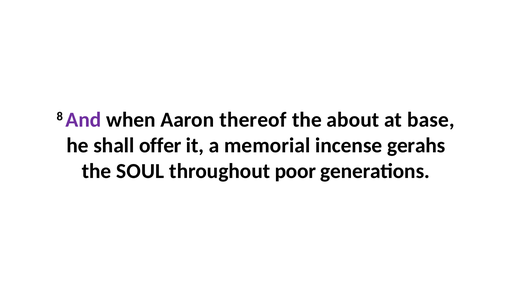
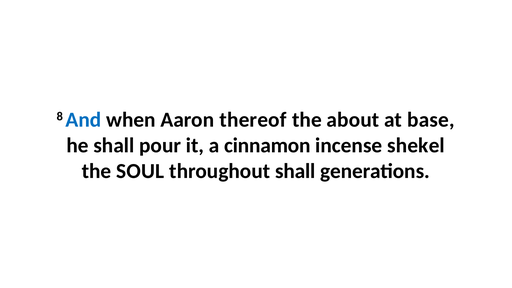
And colour: purple -> blue (84, 120)
offer: offer -> pour (160, 145)
memorial: memorial -> cinnamon (267, 145)
gerahs: gerahs -> shekel (416, 145)
throughout poor: poor -> shall (295, 171)
